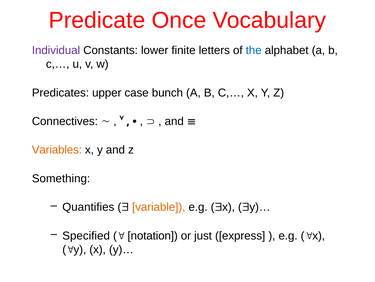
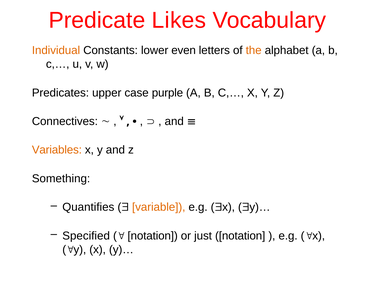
Once: Once -> Likes (179, 20)
Individual colour: purple -> orange (56, 50)
ﬁnite: ﬁnite -> even (184, 50)
the colour: blue -> orange (254, 50)
bunch: bunch -> purple (167, 92)
just express: express -> notation (240, 235)
